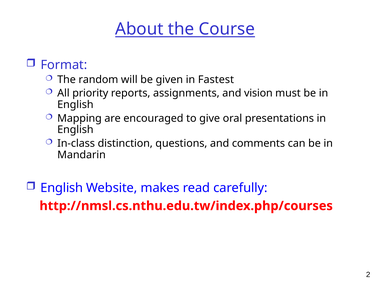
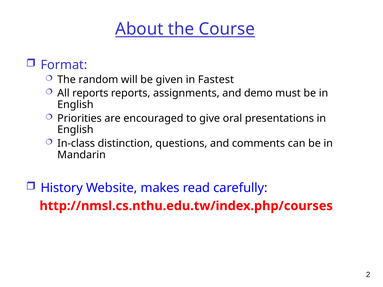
All priority: priority -> reports (90, 93)
vision: vision -> demo (258, 93)
Mapping: Mapping -> Priorities (80, 118)
English: English -> History (62, 188)
